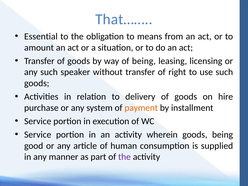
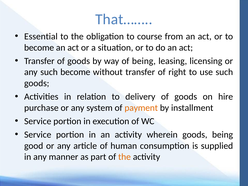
means: means -> course (150, 36)
amount: amount -> become (39, 48)
such speaker: speaker -> become (75, 72)
the colour: purple -> orange (124, 157)
